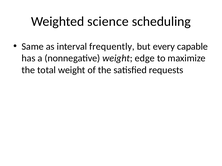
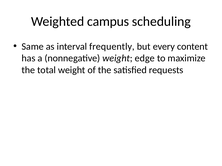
science: science -> campus (108, 21)
capable: capable -> content (192, 47)
